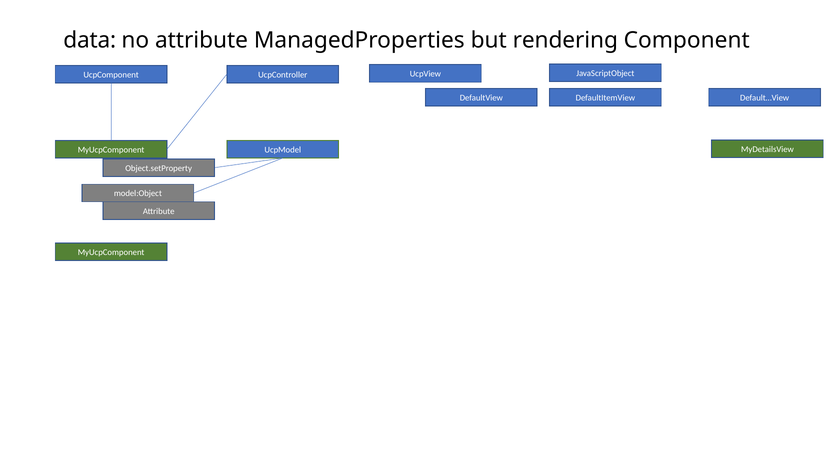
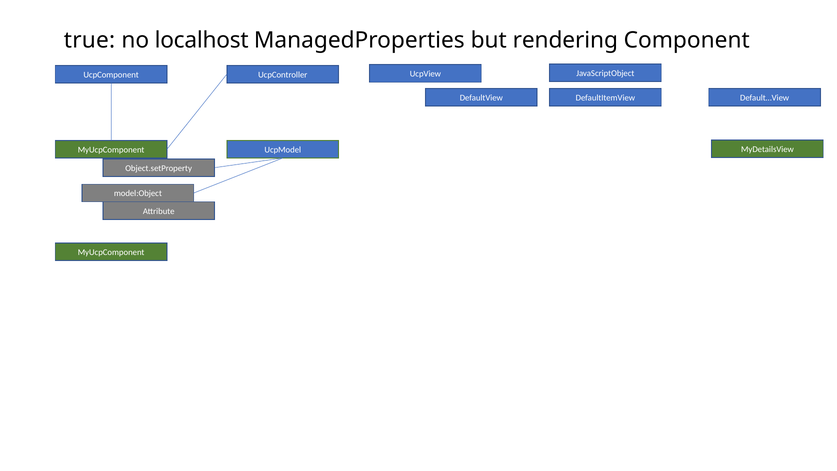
data: data -> true (90, 40)
no attribute: attribute -> localhost (202, 40)
